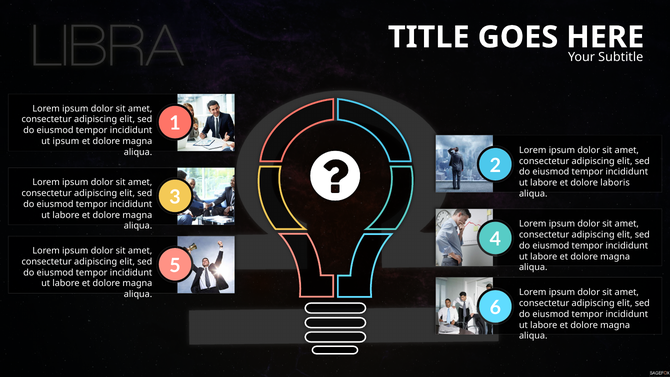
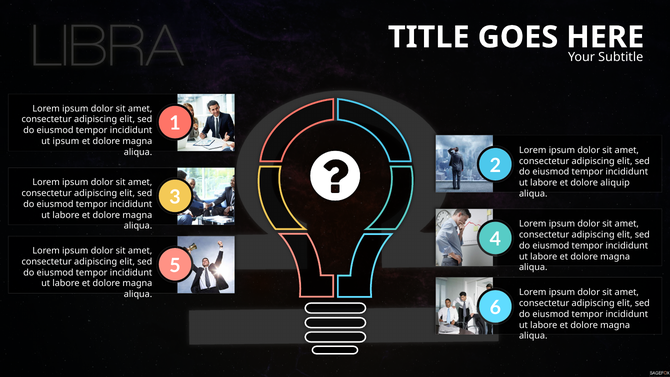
laboris: laboris -> aliquip (615, 183)
